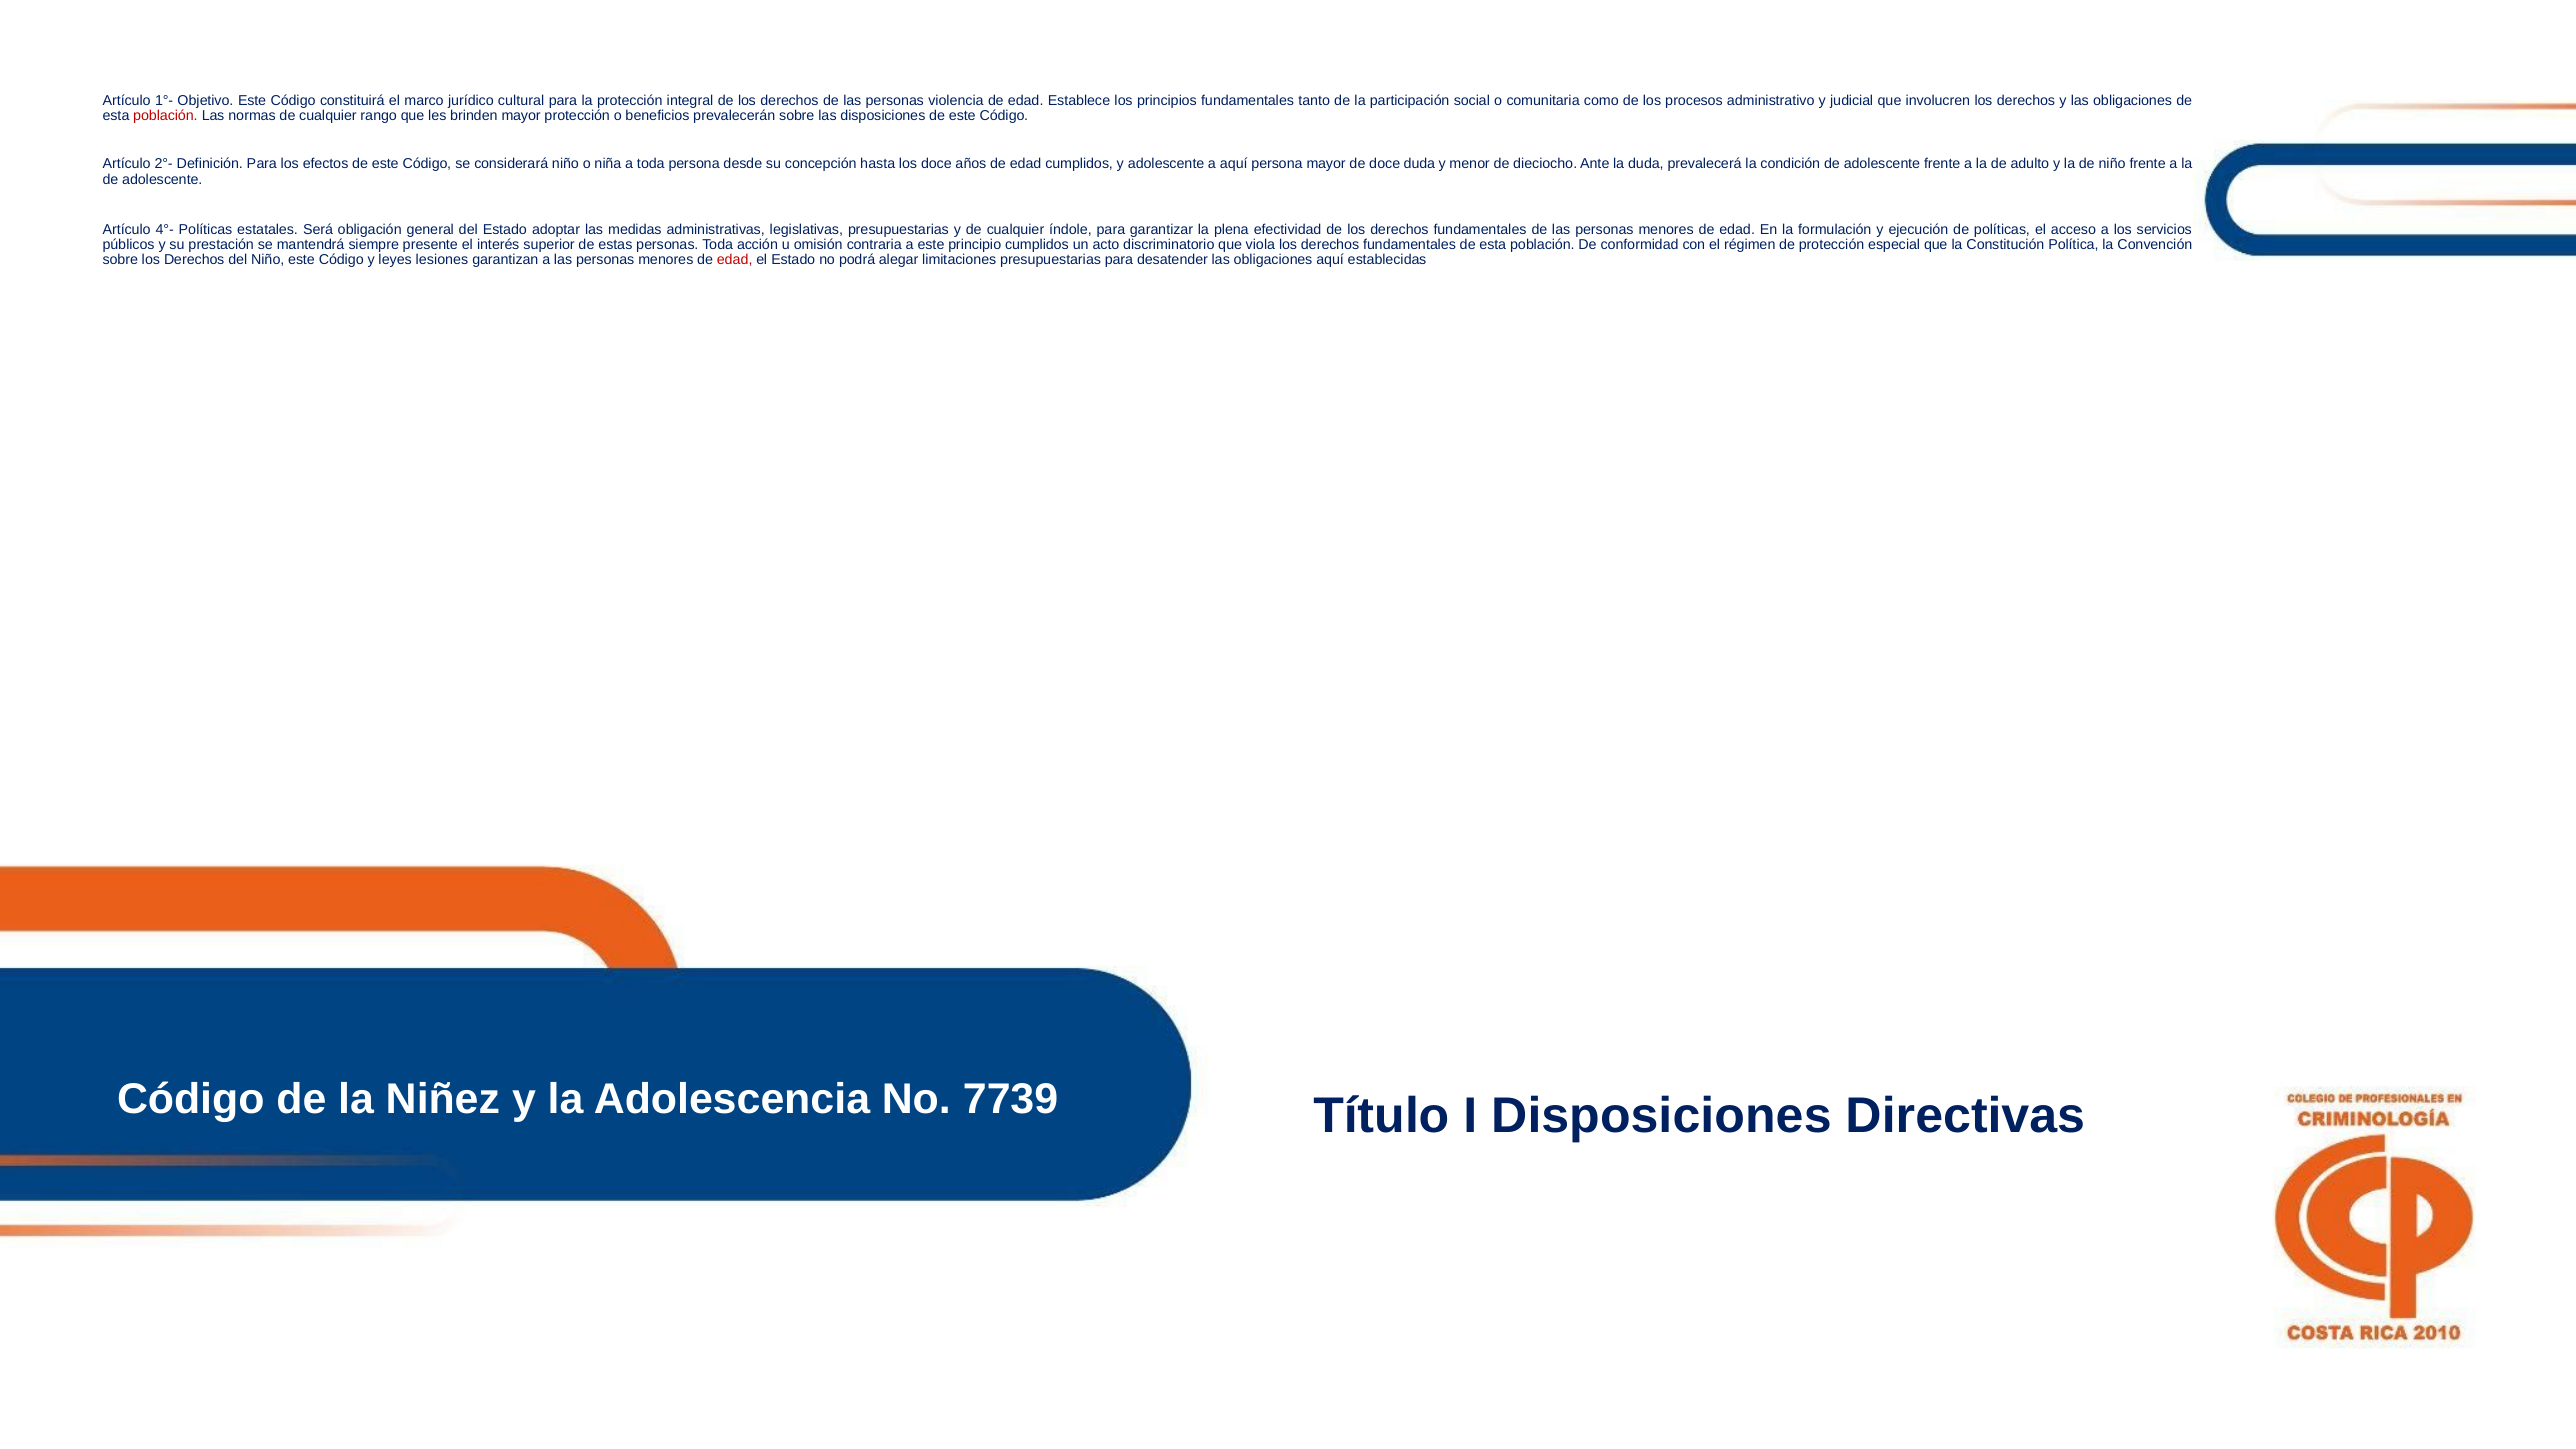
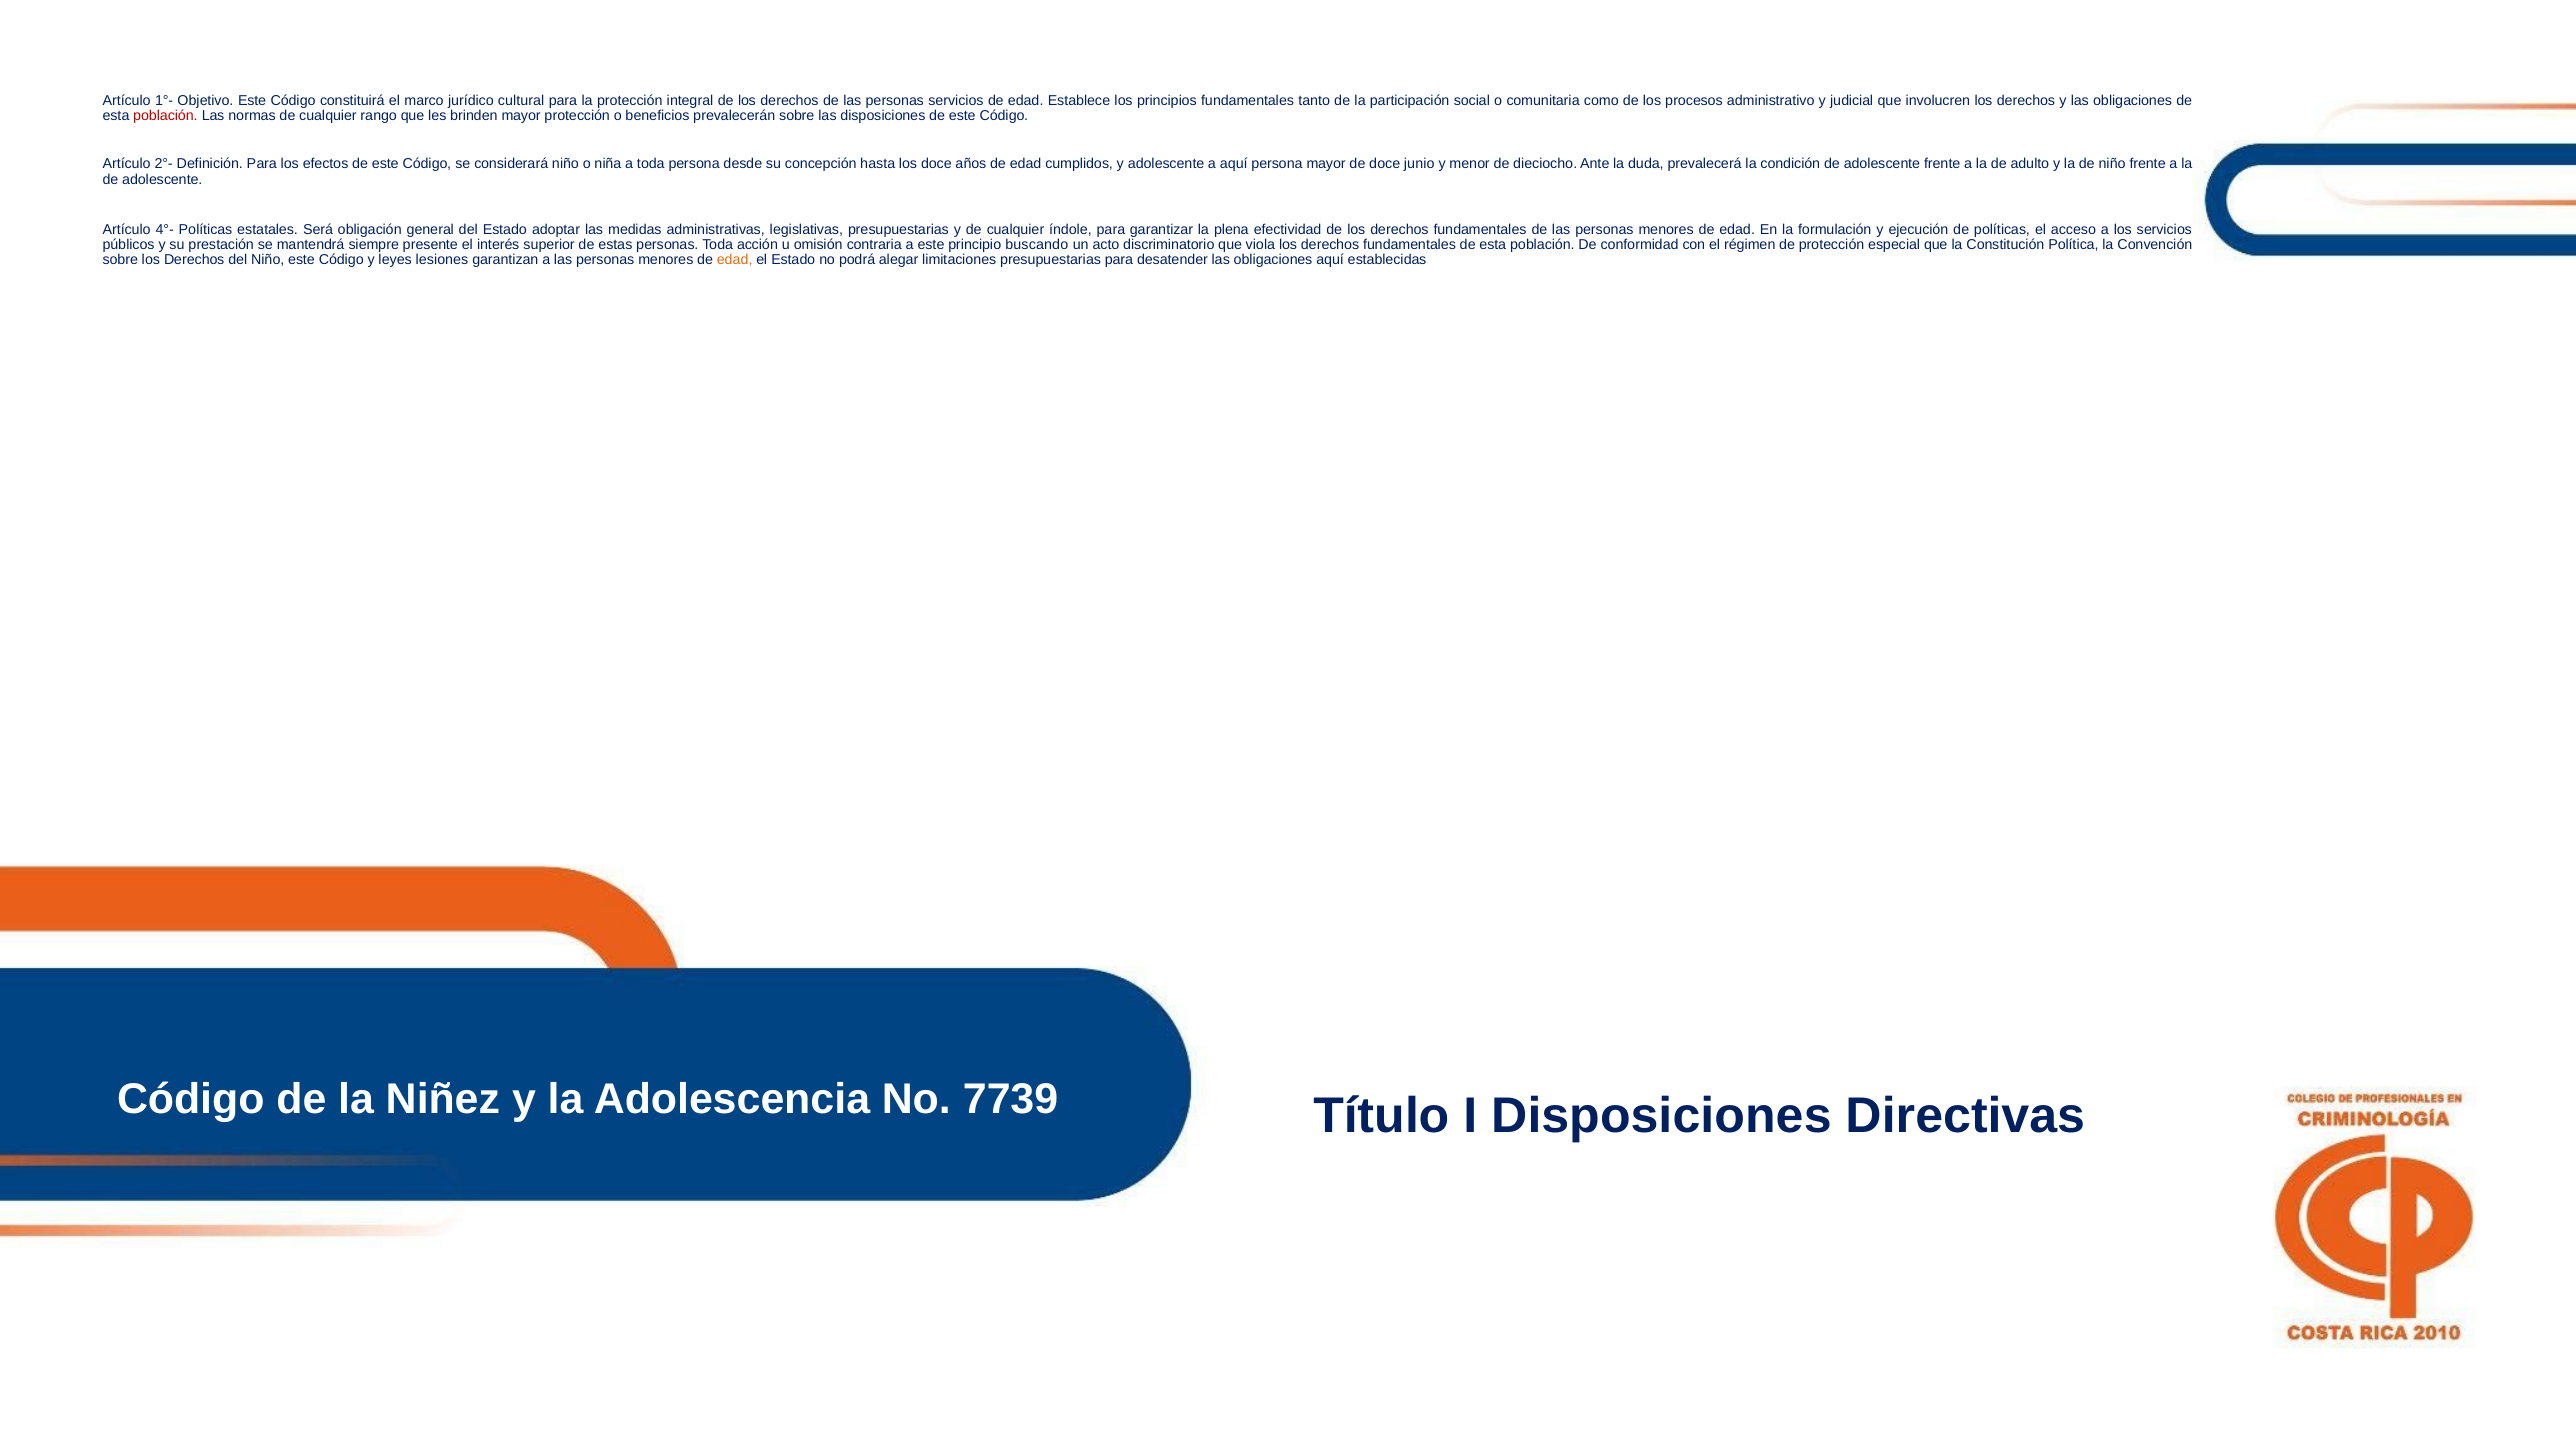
personas violencia: violencia -> servicios (956, 101)
doce duda: duda -> junio (1419, 164)
principio cumplidos: cumplidos -> buscando (1037, 245)
edad colour: red -> orange (735, 260)
